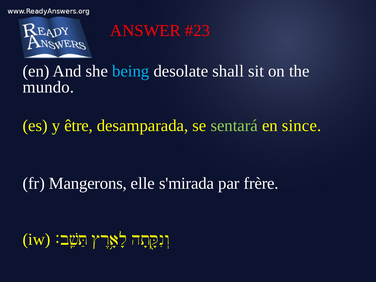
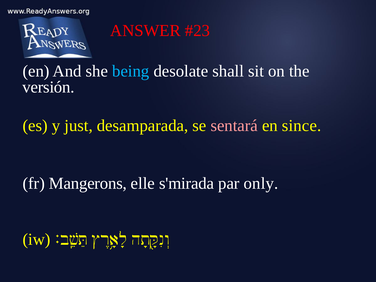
mundo: mundo -> versión (48, 87)
être: être -> just (79, 126)
sentará colour: light green -> pink (234, 126)
frère: frère -> only (261, 183)
